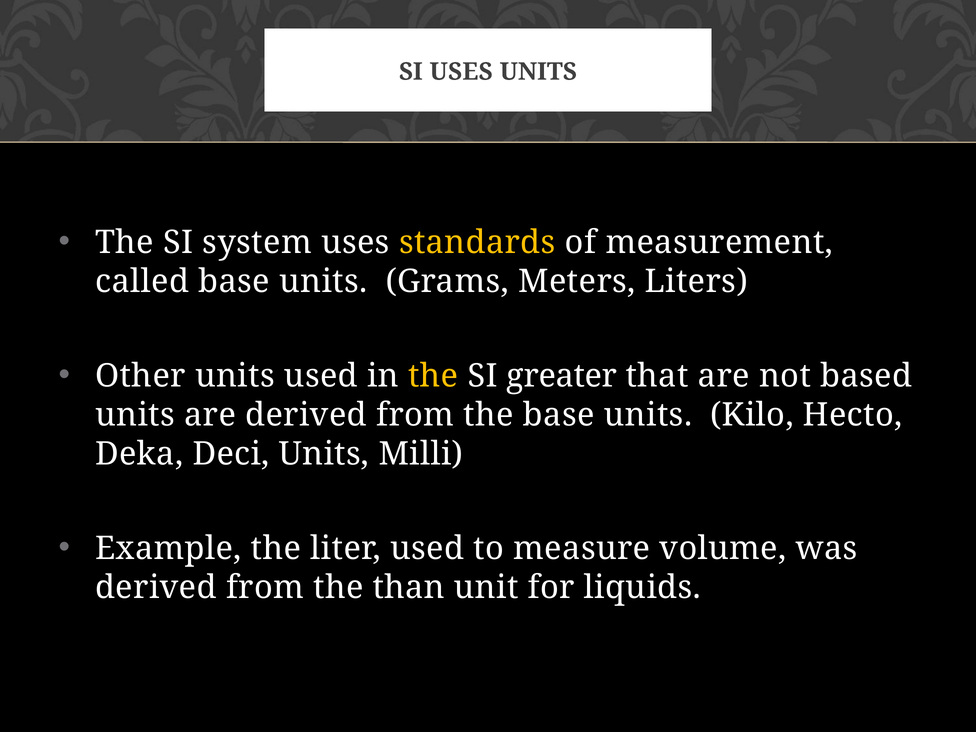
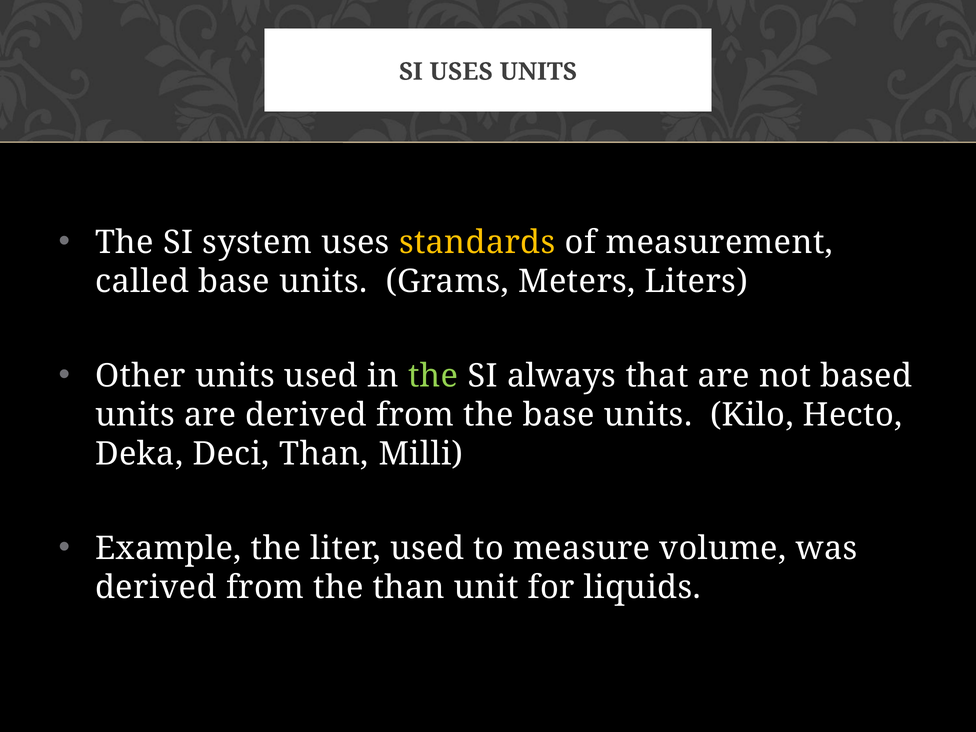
the colour: yellow -> light green (433, 376)
greater: greater -> always (562, 376)
Deci Units: Units -> Than (324, 454)
